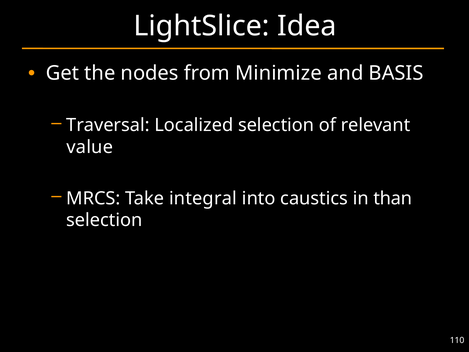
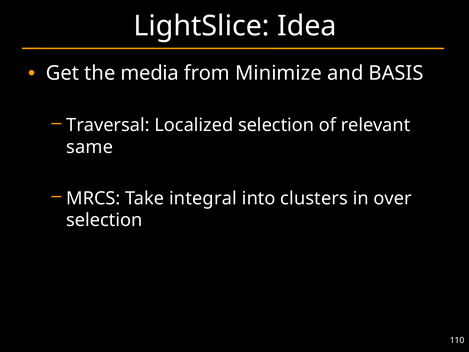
nodes: nodes -> media (150, 73)
value: value -> same (90, 147)
caustics: caustics -> clusters (314, 198)
than: than -> over (393, 198)
